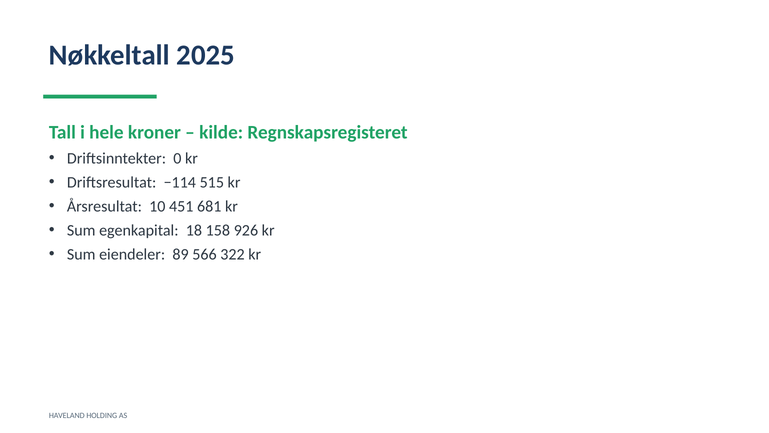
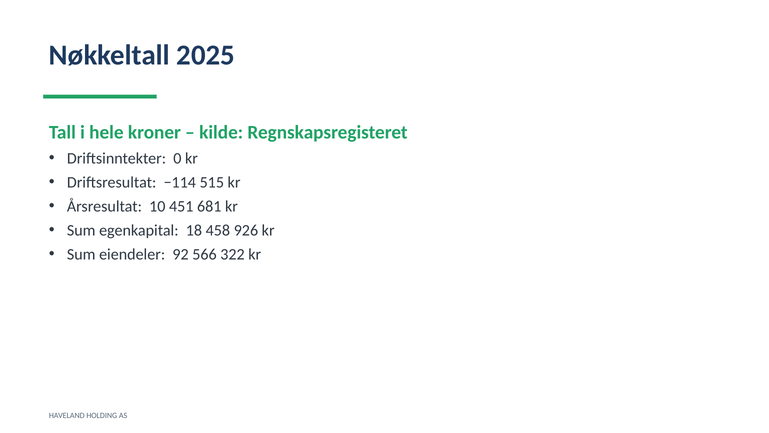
158: 158 -> 458 (218, 230)
89: 89 -> 92 (181, 254)
